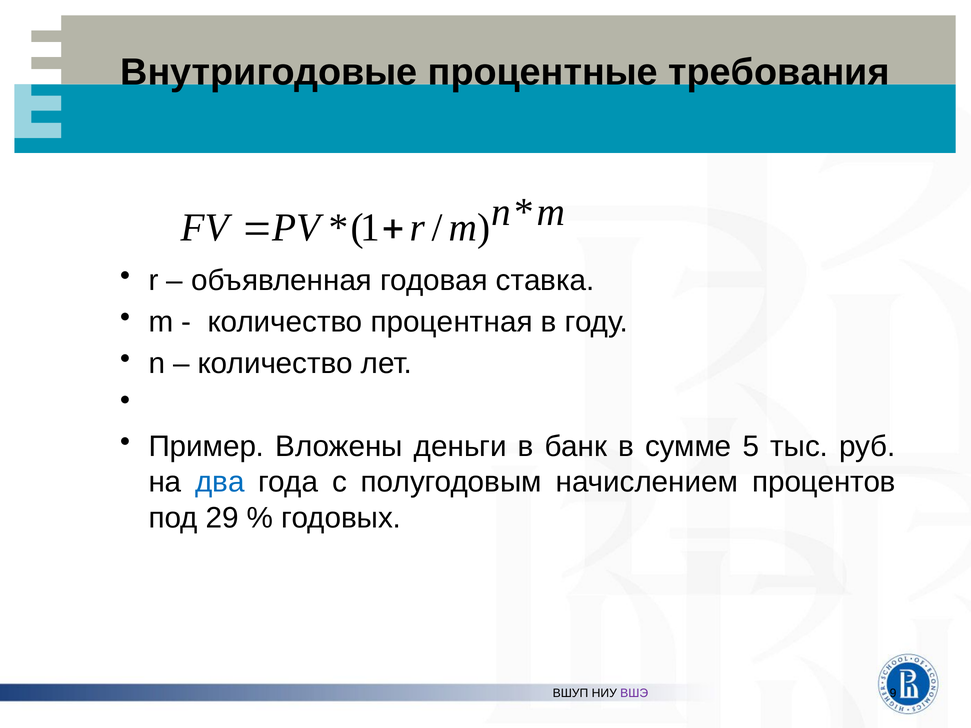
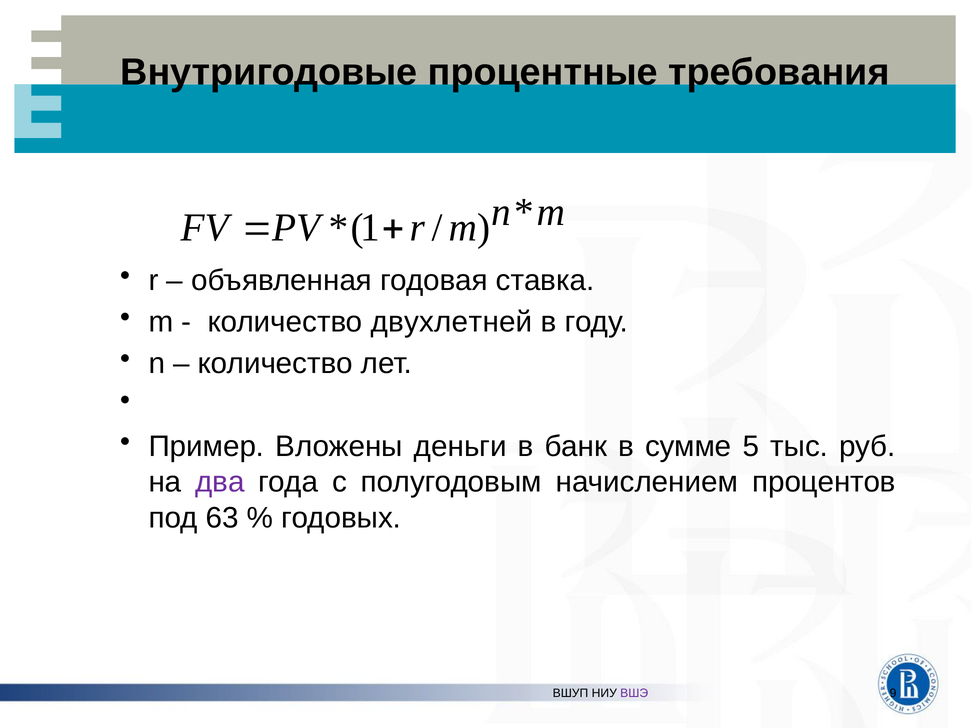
процентная: процентная -> двухлетней (452, 322)
два colour: blue -> purple (220, 482)
29: 29 -> 63 (222, 518)
